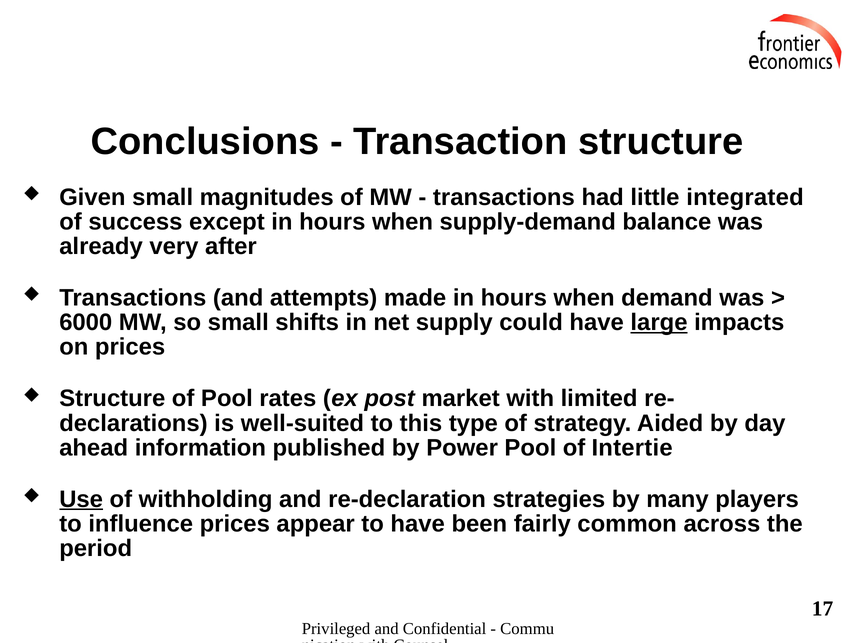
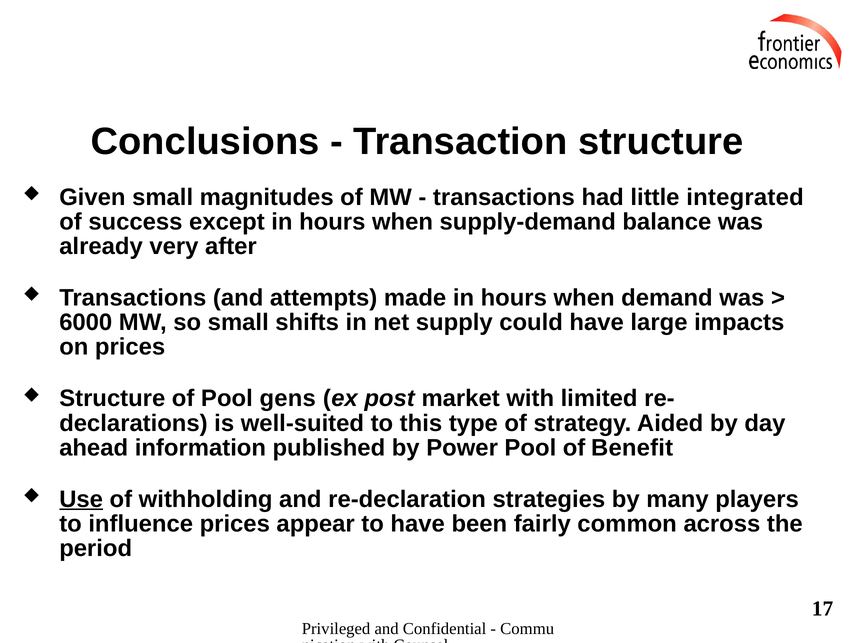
large underline: present -> none (659, 323)
rates: rates -> gens (288, 399)
Intertie: Intertie -> Benefit (632, 448)
